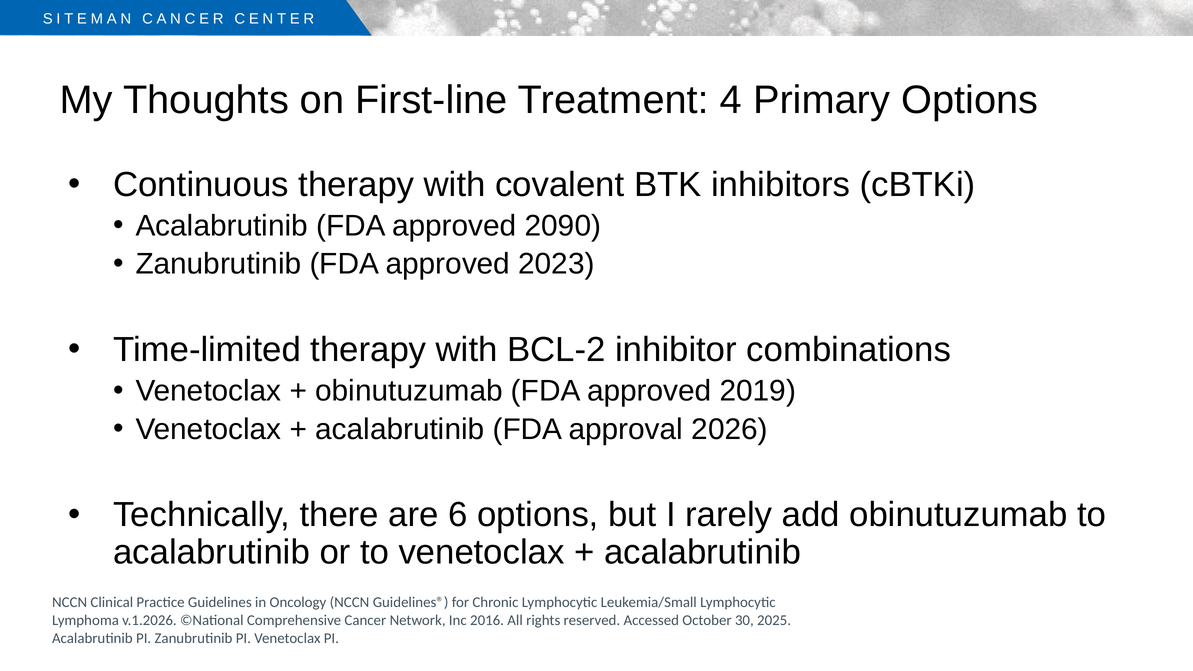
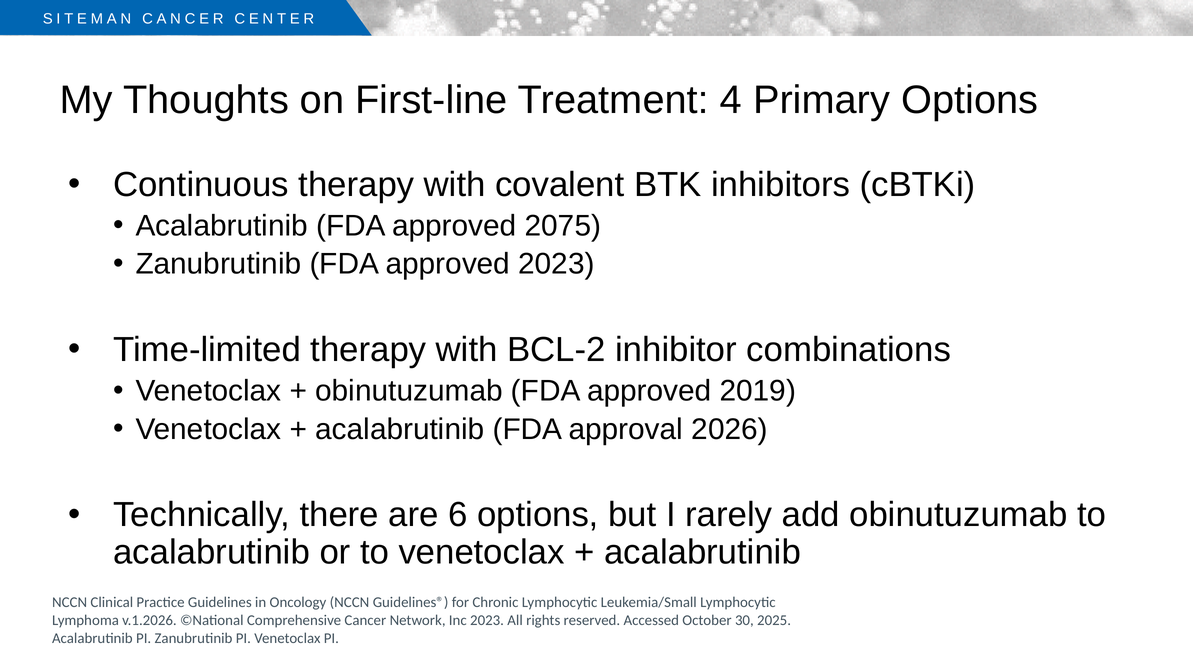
2090: 2090 -> 2075 (563, 226)
Inc 2016: 2016 -> 2023 (487, 621)
